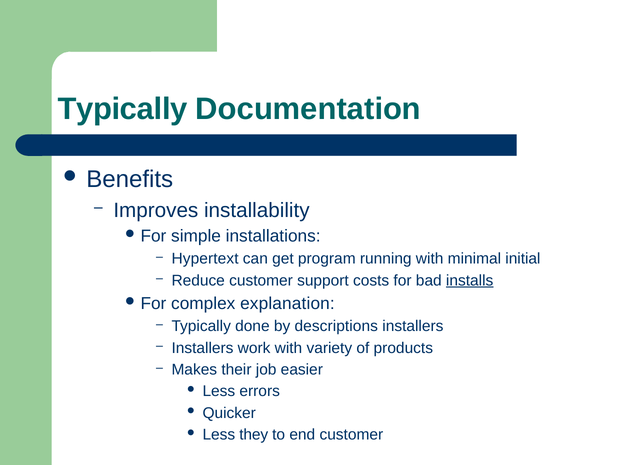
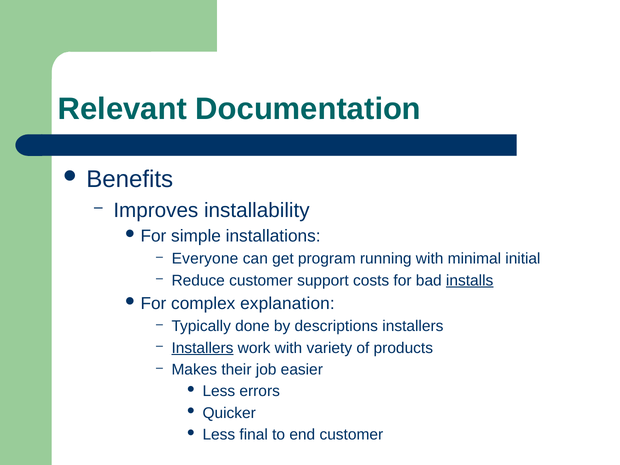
Typically: Typically -> Relevant (122, 109)
Hypertext: Hypertext -> Everyone (205, 259)
Installers underline: none -> present (202, 348)
they: they -> final (254, 435)
